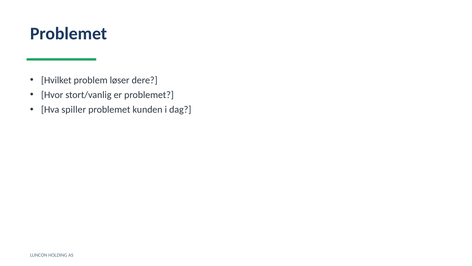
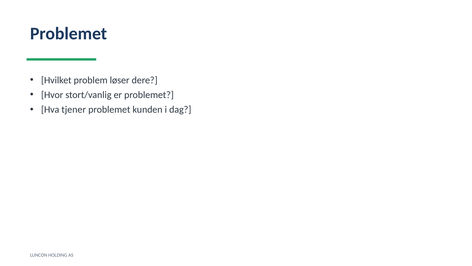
spiller: spiller -> tjener (74, 109)
